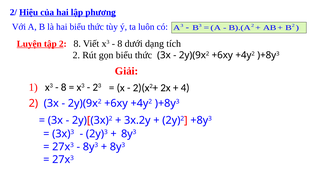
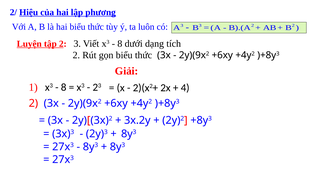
2 8: 8 -> 3 (77, 44)
